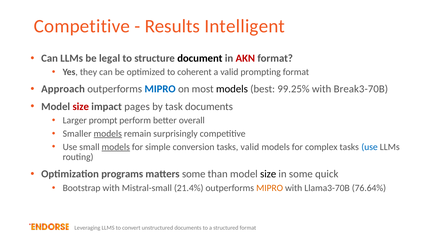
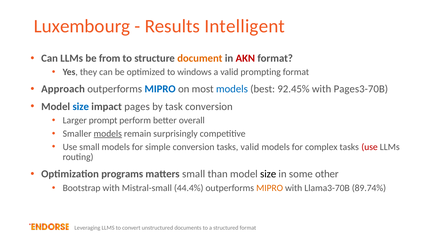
Competitive: Competitive -> Luxembourg (82, 26)
legal: legal -> from (110, 58)
document colour: black -> orange (200, 58)
coherent: coherent -> windows (194, 72)
models colour: black -> blue (232, 89)
99.25%: 99.25% -> 92.45% (293, 89)
Break3-70B: Break3-70B -> Pages3-70B (361, 89)
size colour: red -> blue (81, 107)
task documents: documents -> conversion (209, 107)
models underline: present -> none (116, 147)
use colour: blue -> red (370, 147)
matters some: some -> small (194, 174)
quick: quick -> other (327, 174)
21.4%: 21.4% -> 44.4% (189, 188)
76.64%: 76.64% -> 89.74% (369, 188)
